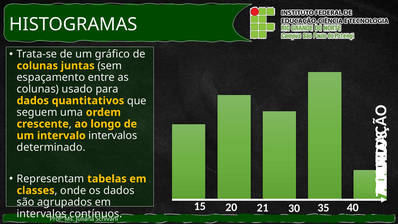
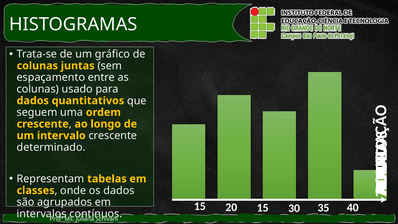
intervalo intervalos: intervalos -> crescente (113, 136)
20 21: 21 -> 15 (263, 208)
